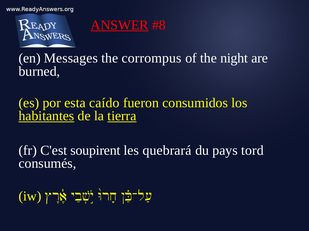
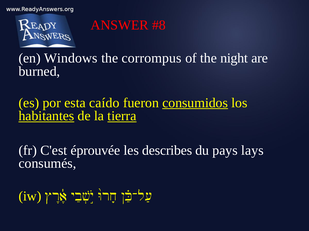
ANSWER underline: present -> none (120, 25)
Messages: Messages -> Windows (71, 58)
consumidos underline: none -> present (195, 103)
soupirent: soupirent -> éprouvée (95, 151)
quebrará: quebrará -> describes (167, 151)
tord: tord -> lays (252, 151)
